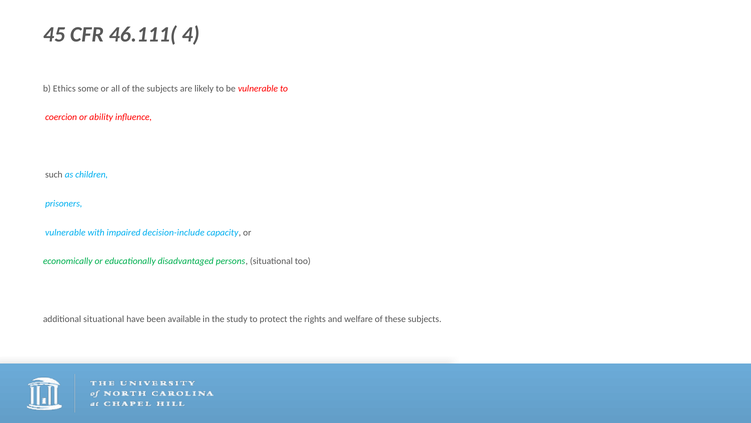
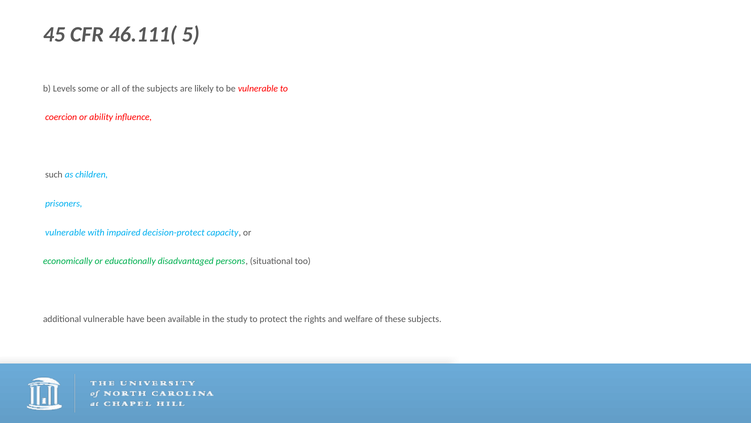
4: 4 -> 5 (191, 34)
Ethics: Ethics -> Levels (64, 88)
decision-include: decision-include -> decision-protect (174, 232)
additional situational: situational -> vulnerable (104, 319)
